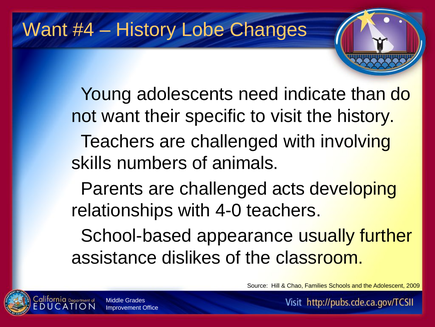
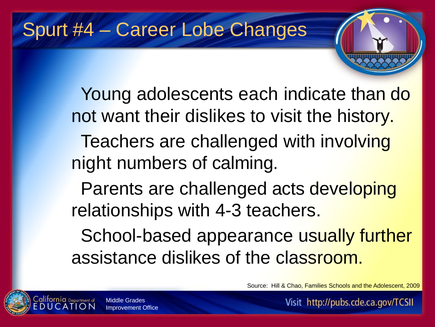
Want: Want -> Spurt (45, 30)
History: History -> Career (146, 30)
need: need -> each (258, 94)
their specific: specific -> dislikes (215, 116)
skills: skills -> night (91, 163)
animals: animals -> calming (245, 163)
4-0: 4-0 -> 4-3 (228, 210)
